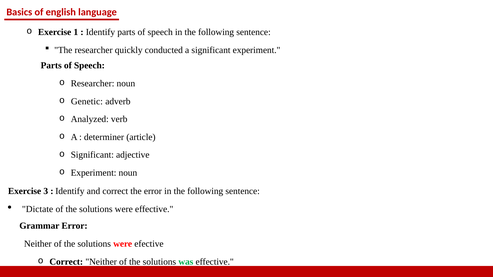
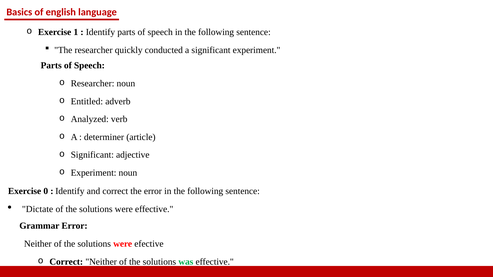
Genetic: Genetic -> Entitled (87, 101)
3: 3 -> 0 (46, 191)
